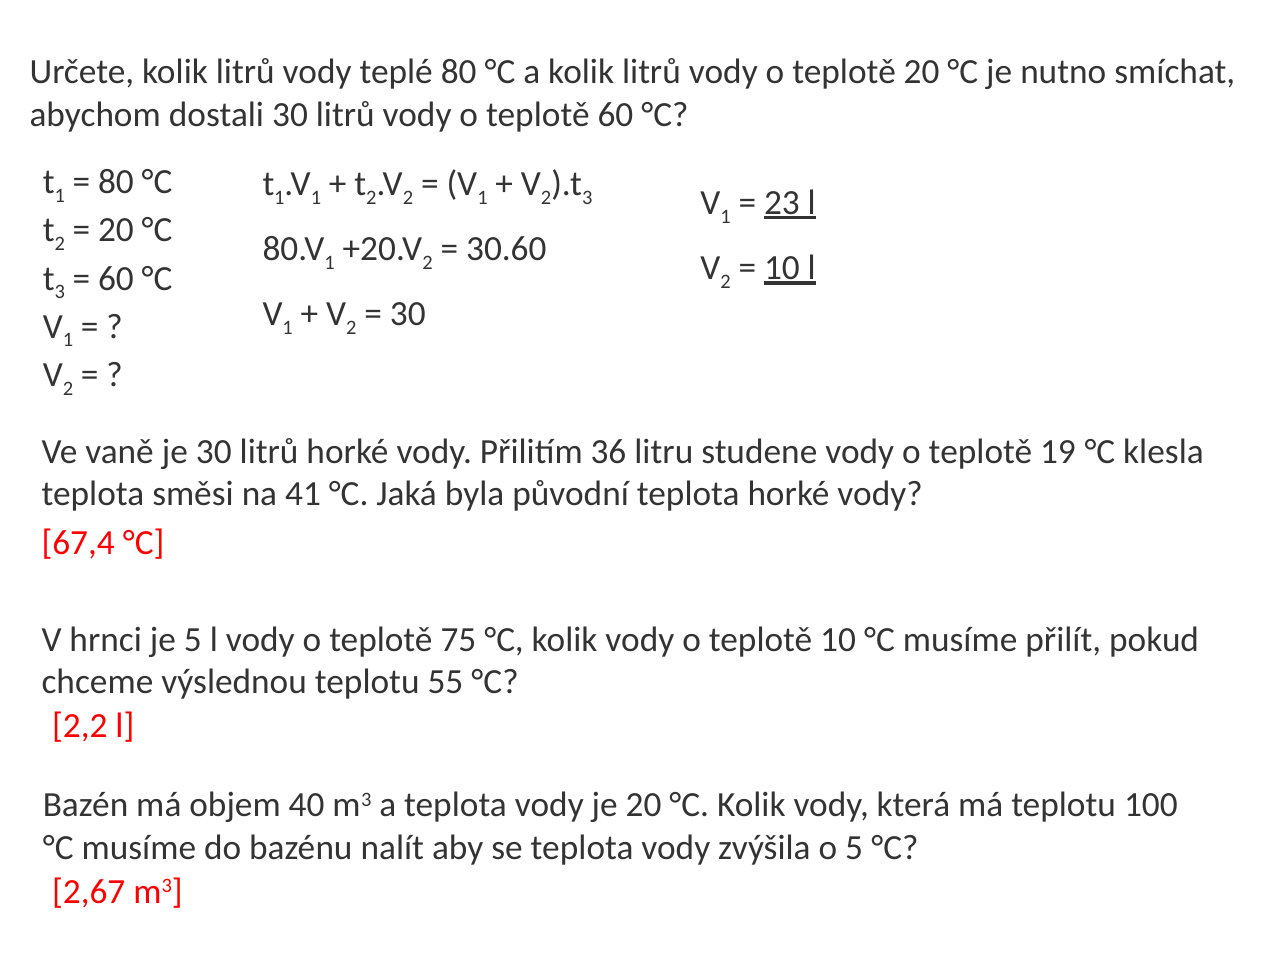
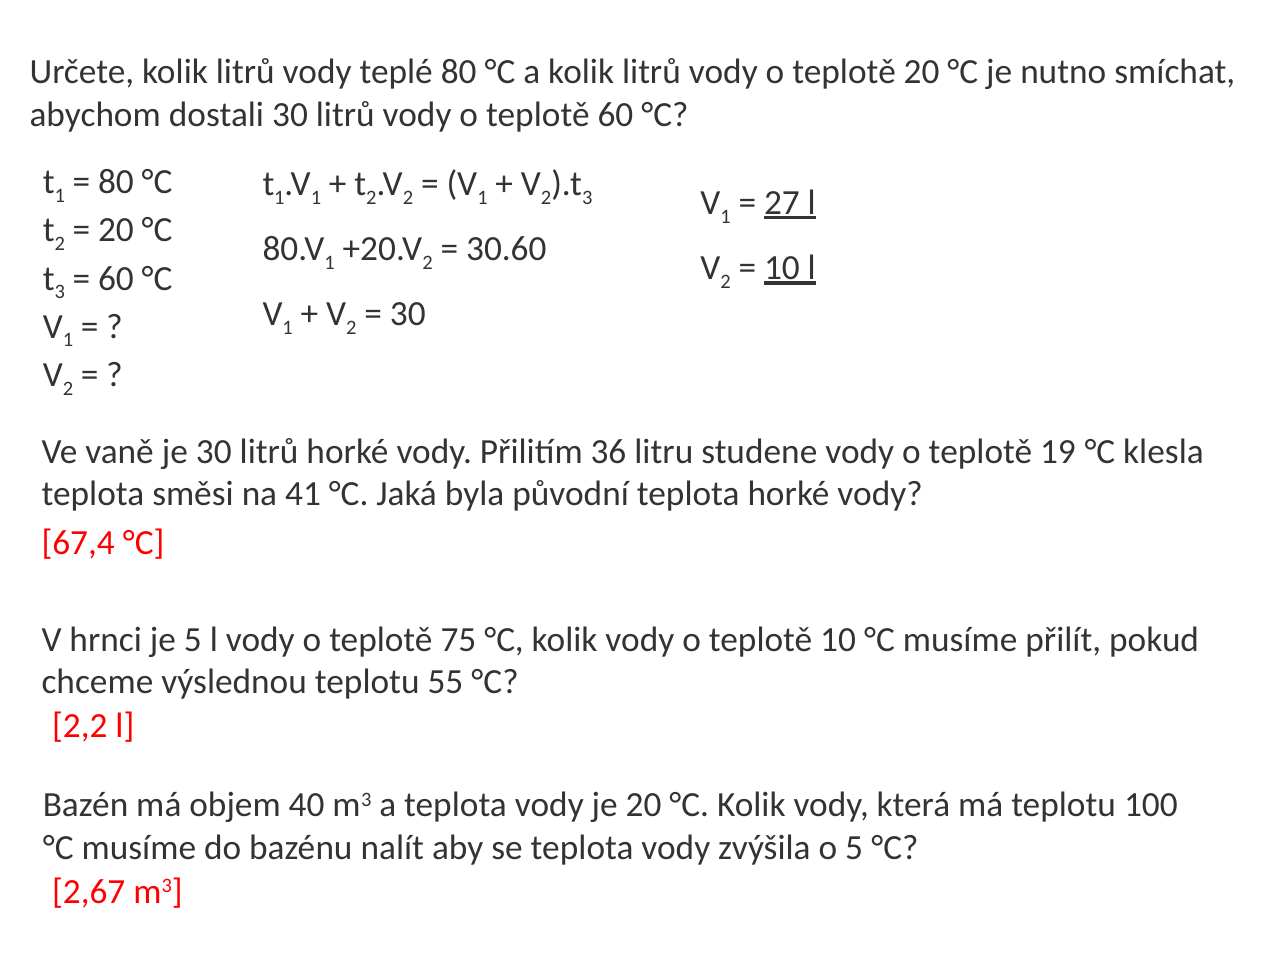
23: 23 -> 27 (782, 203)
